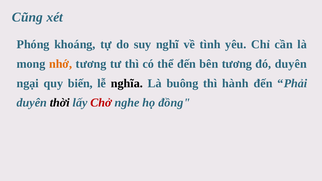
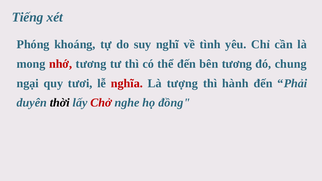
Cũng: Cũng -> Tiếng (28, 17)
nhớ colour: orange -> red (61, 64)
đó duyên: duyên -> chung (291, 64)
biến: biến -> tươi (80, 83)
nghĩa colour: black -> red (127, 83)
buông: buông -> tượng (182, 83)
